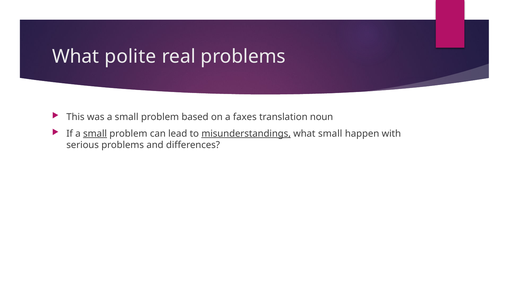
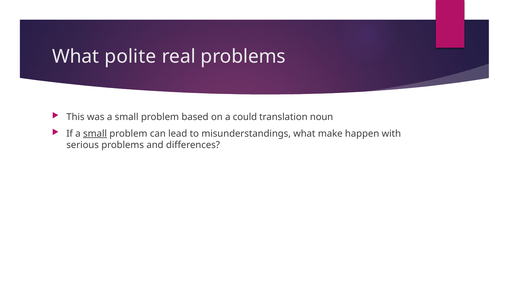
faxes: faxes -> could (245, 117)
misunderstandings underline: present -> none (246, 134)
what small: small -> make (330, 134)
